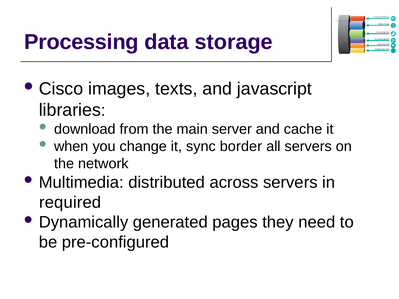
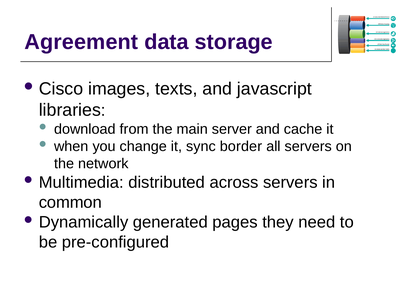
Processing: Processing -> Agreement (81, 42)
required: required -> common (70, 202)
